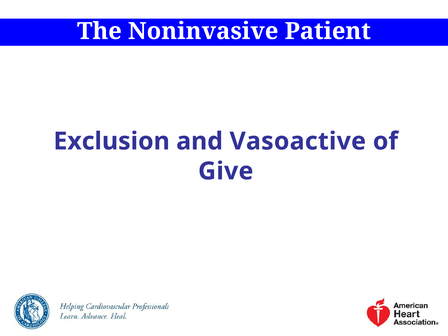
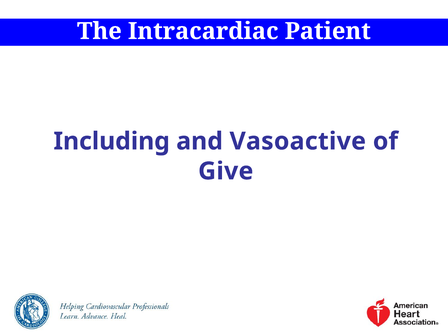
Noninvasive: Noninvasive -> Intracardiac (203, 31)
Exclusion: Exclusion -> Including (112, 141)
